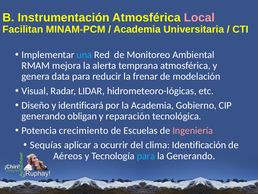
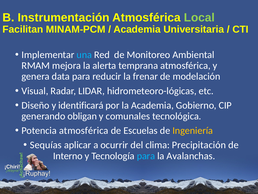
Local colour: pink -> light green (199, 17)
reparación: reparación -> comunales (128, 116)
Potencia crecimiento: crecimiento -> atmosférica (84, 130)
Ingeniería colour: pink -> yellow (193, 130)
Identificación: Identificación -> Precipitación (199, 145)
Aéreos: Aéreos -> Interno (68, 156)
la Generando: Generando -> Avalanchas (191, 156)
